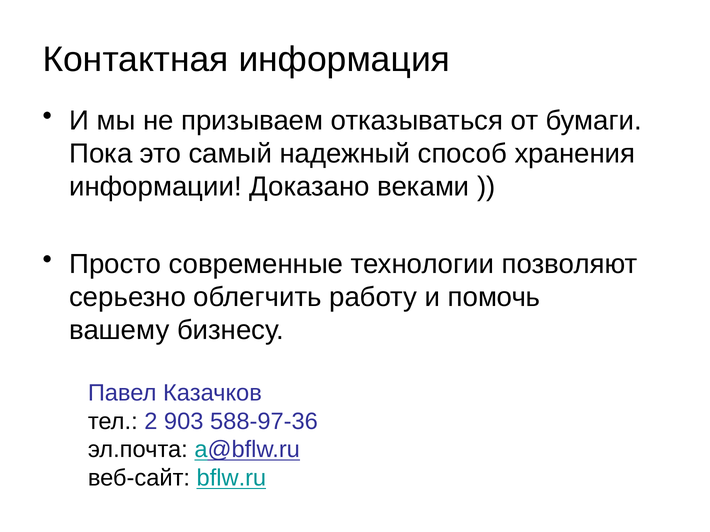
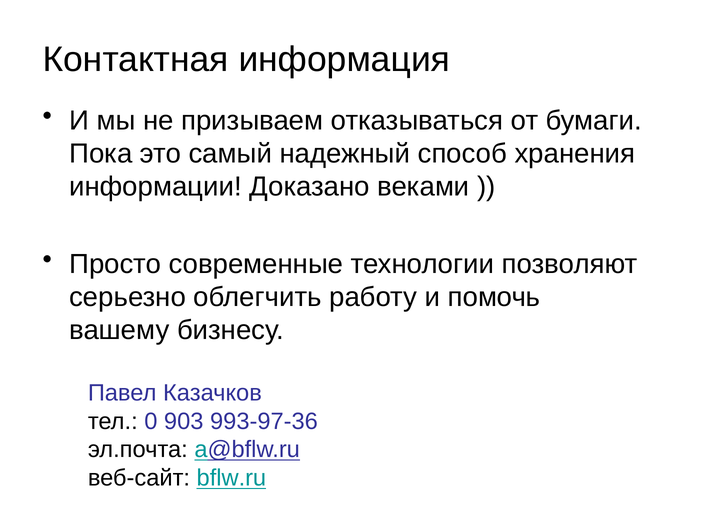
2: 2 -> 0 (151, 422)
588-97-36: 588-97-36 -> 993-97-36 (264, 422)
